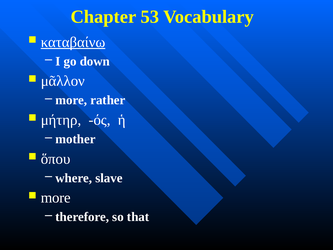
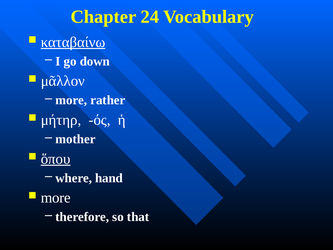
53: 53 -> 24 (150, 17)
ὅπου underline: none -> present (56, 159)
slave: slave -> hand (109, 178)
